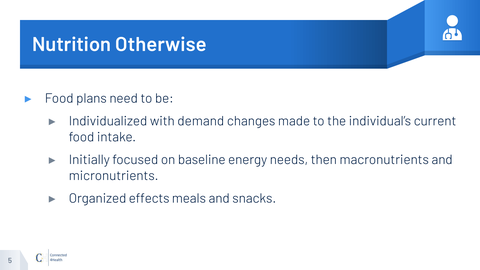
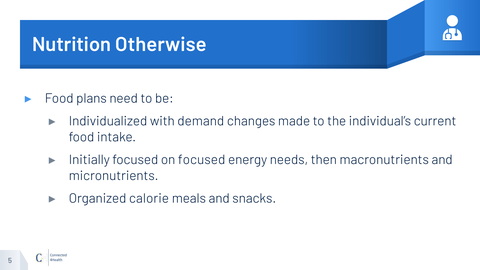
on baseline: baseline -> focused (202, 160)
effects: effects -> calorie (149, 199)
